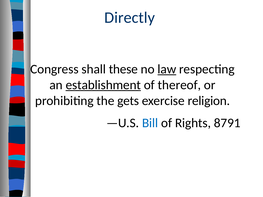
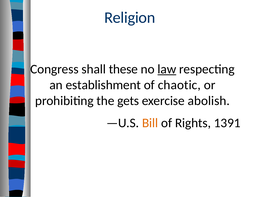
Directly: Directly -> Religion (130, 18)
establishment underline: present -> none (103, 85)
thereof: thereof -> chaotic (179, 85)
religion: religion -> abolish (209, 101)
Bill colour: blue -> orange (150, 123)
8791: 8791 -> 1391 (227, 123)
